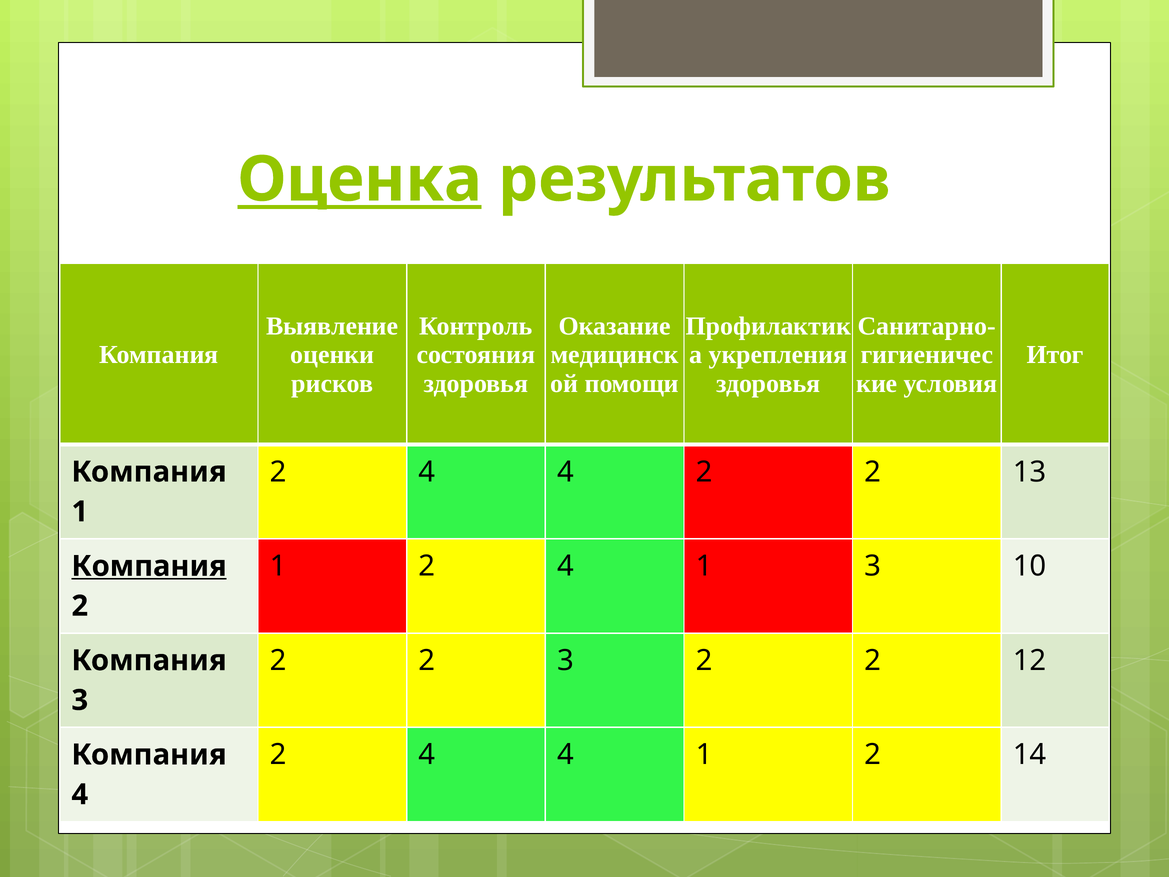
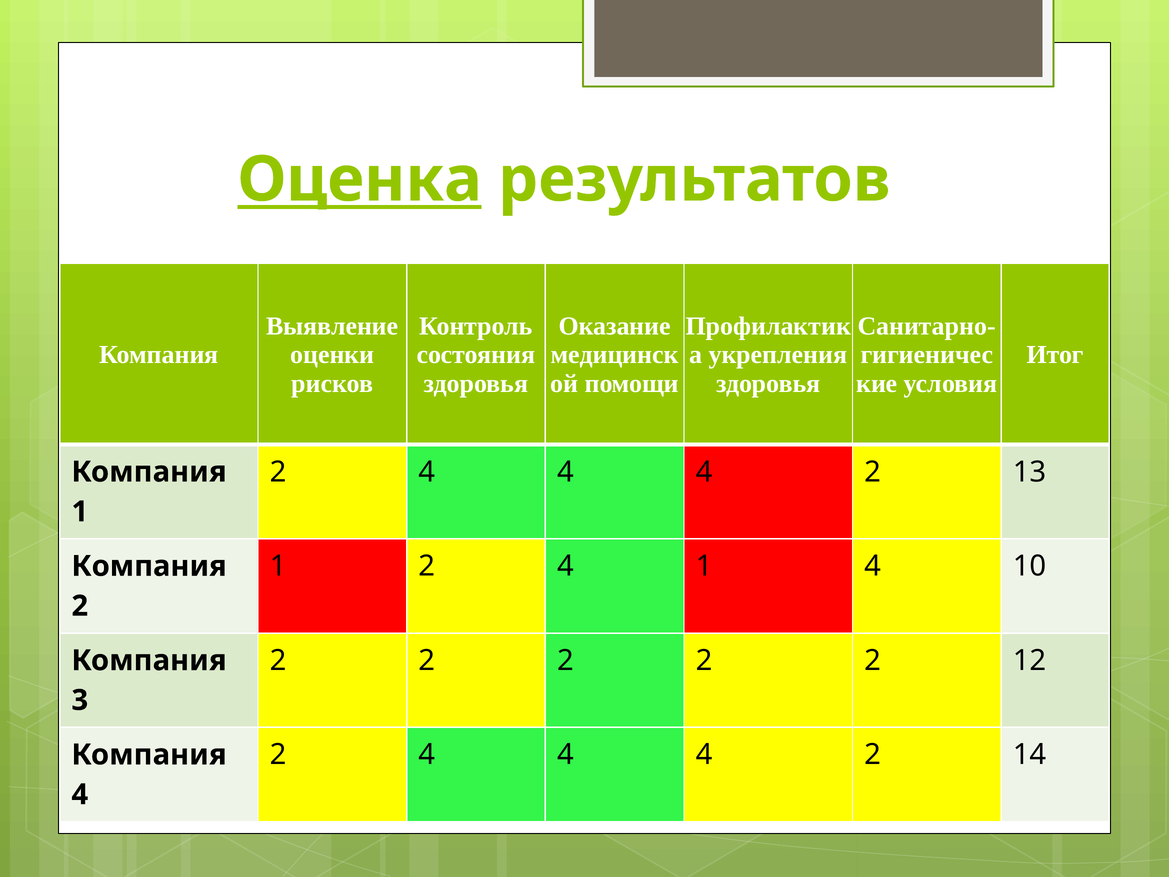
2: 2 -> 4 (704, 472)
1 3: 3 -> 4 (873, 566)
Компания underline: present -> none (149, 566)
3: 3 -> 2 (565, 660)
1: 1 -> 4 (704, 755)
